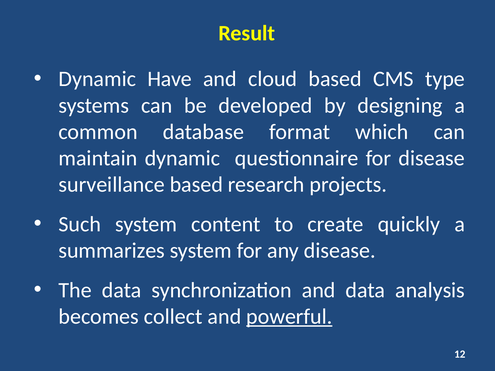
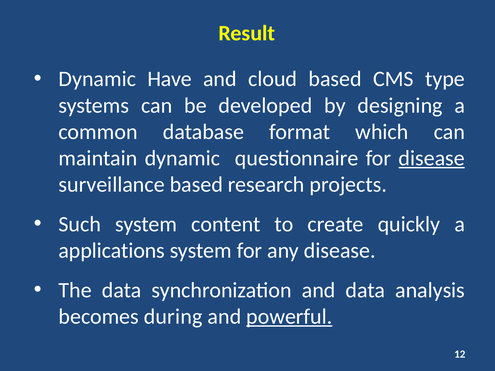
disease underline: none -> present (432, 158)
summarizes: summarizes -> applications (112, 251)
collect: collect -> during (173, 317)
